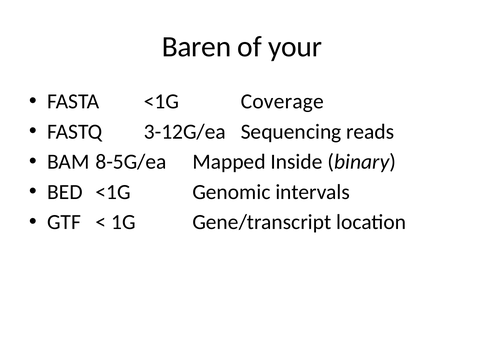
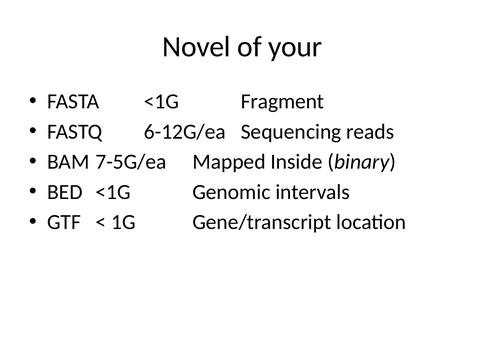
Baren: Baren -> Novel (196, 47)
Coverage: Coverage -> Fragment (282, 102)
3-12G/ea: 3-12G/ea -> 6-12G/ea (185, 132)
8-5G/ea: 8-5G/ea -> 7-5G/ea (131, 162)
